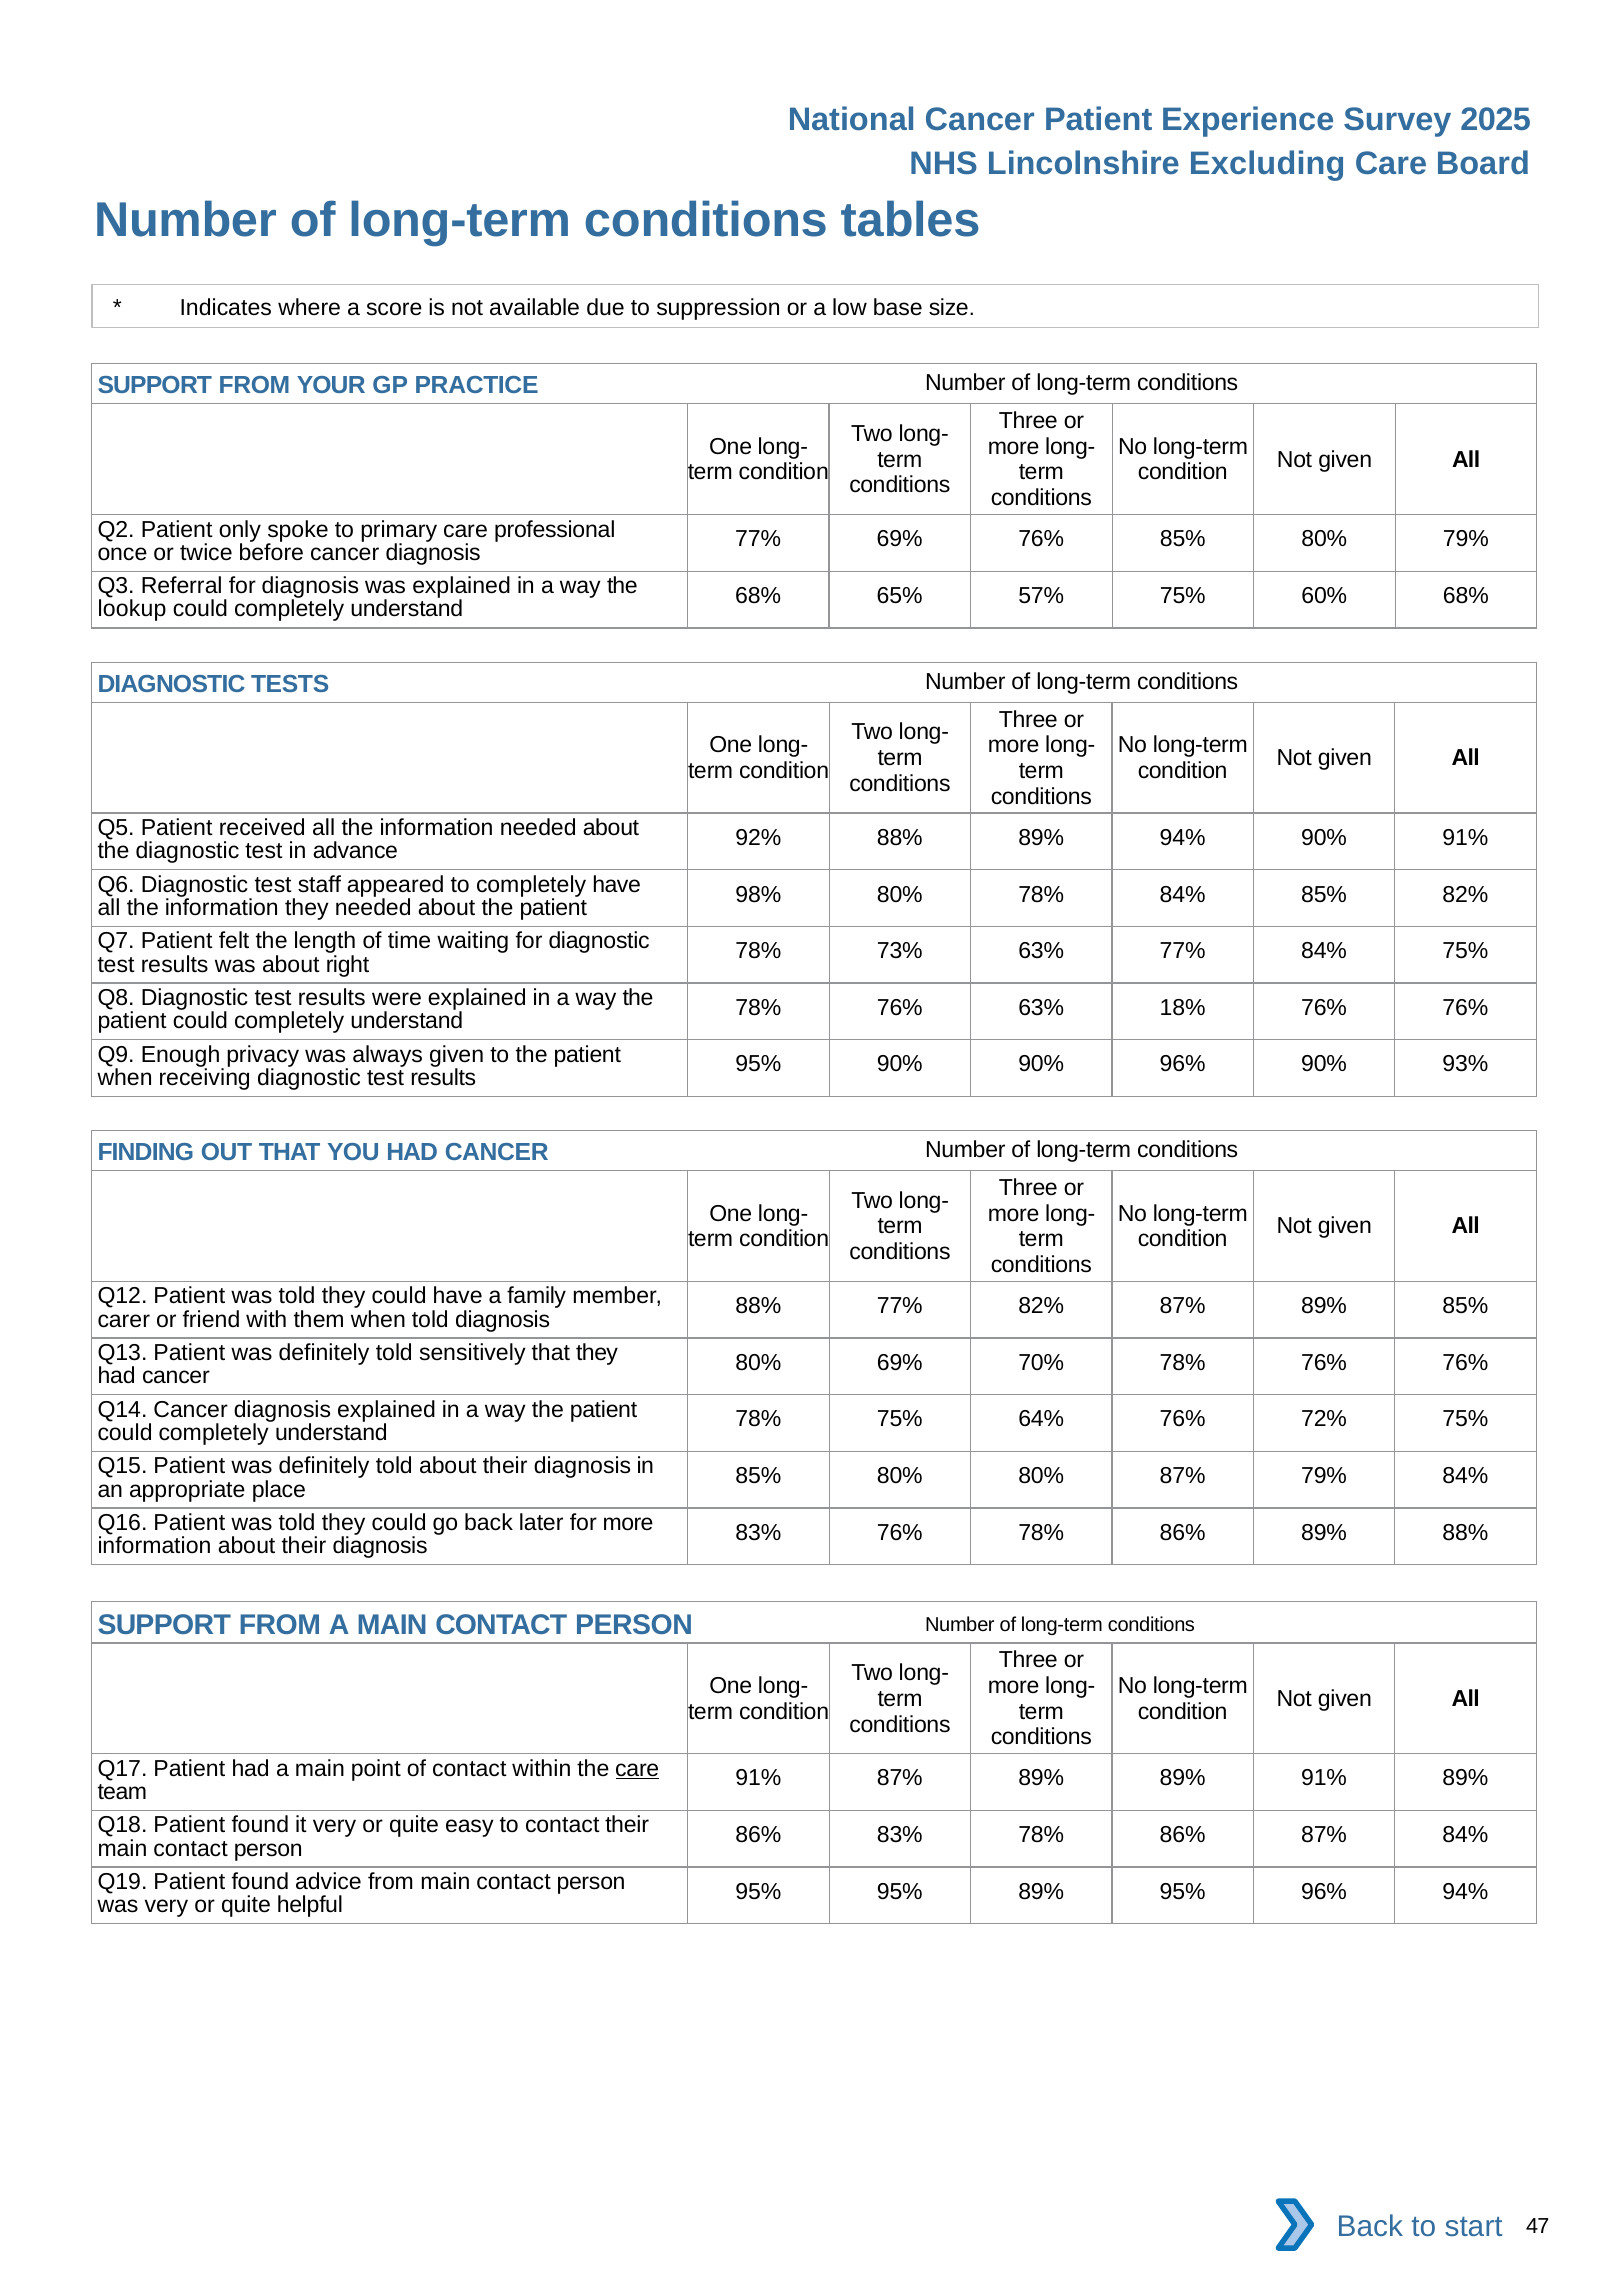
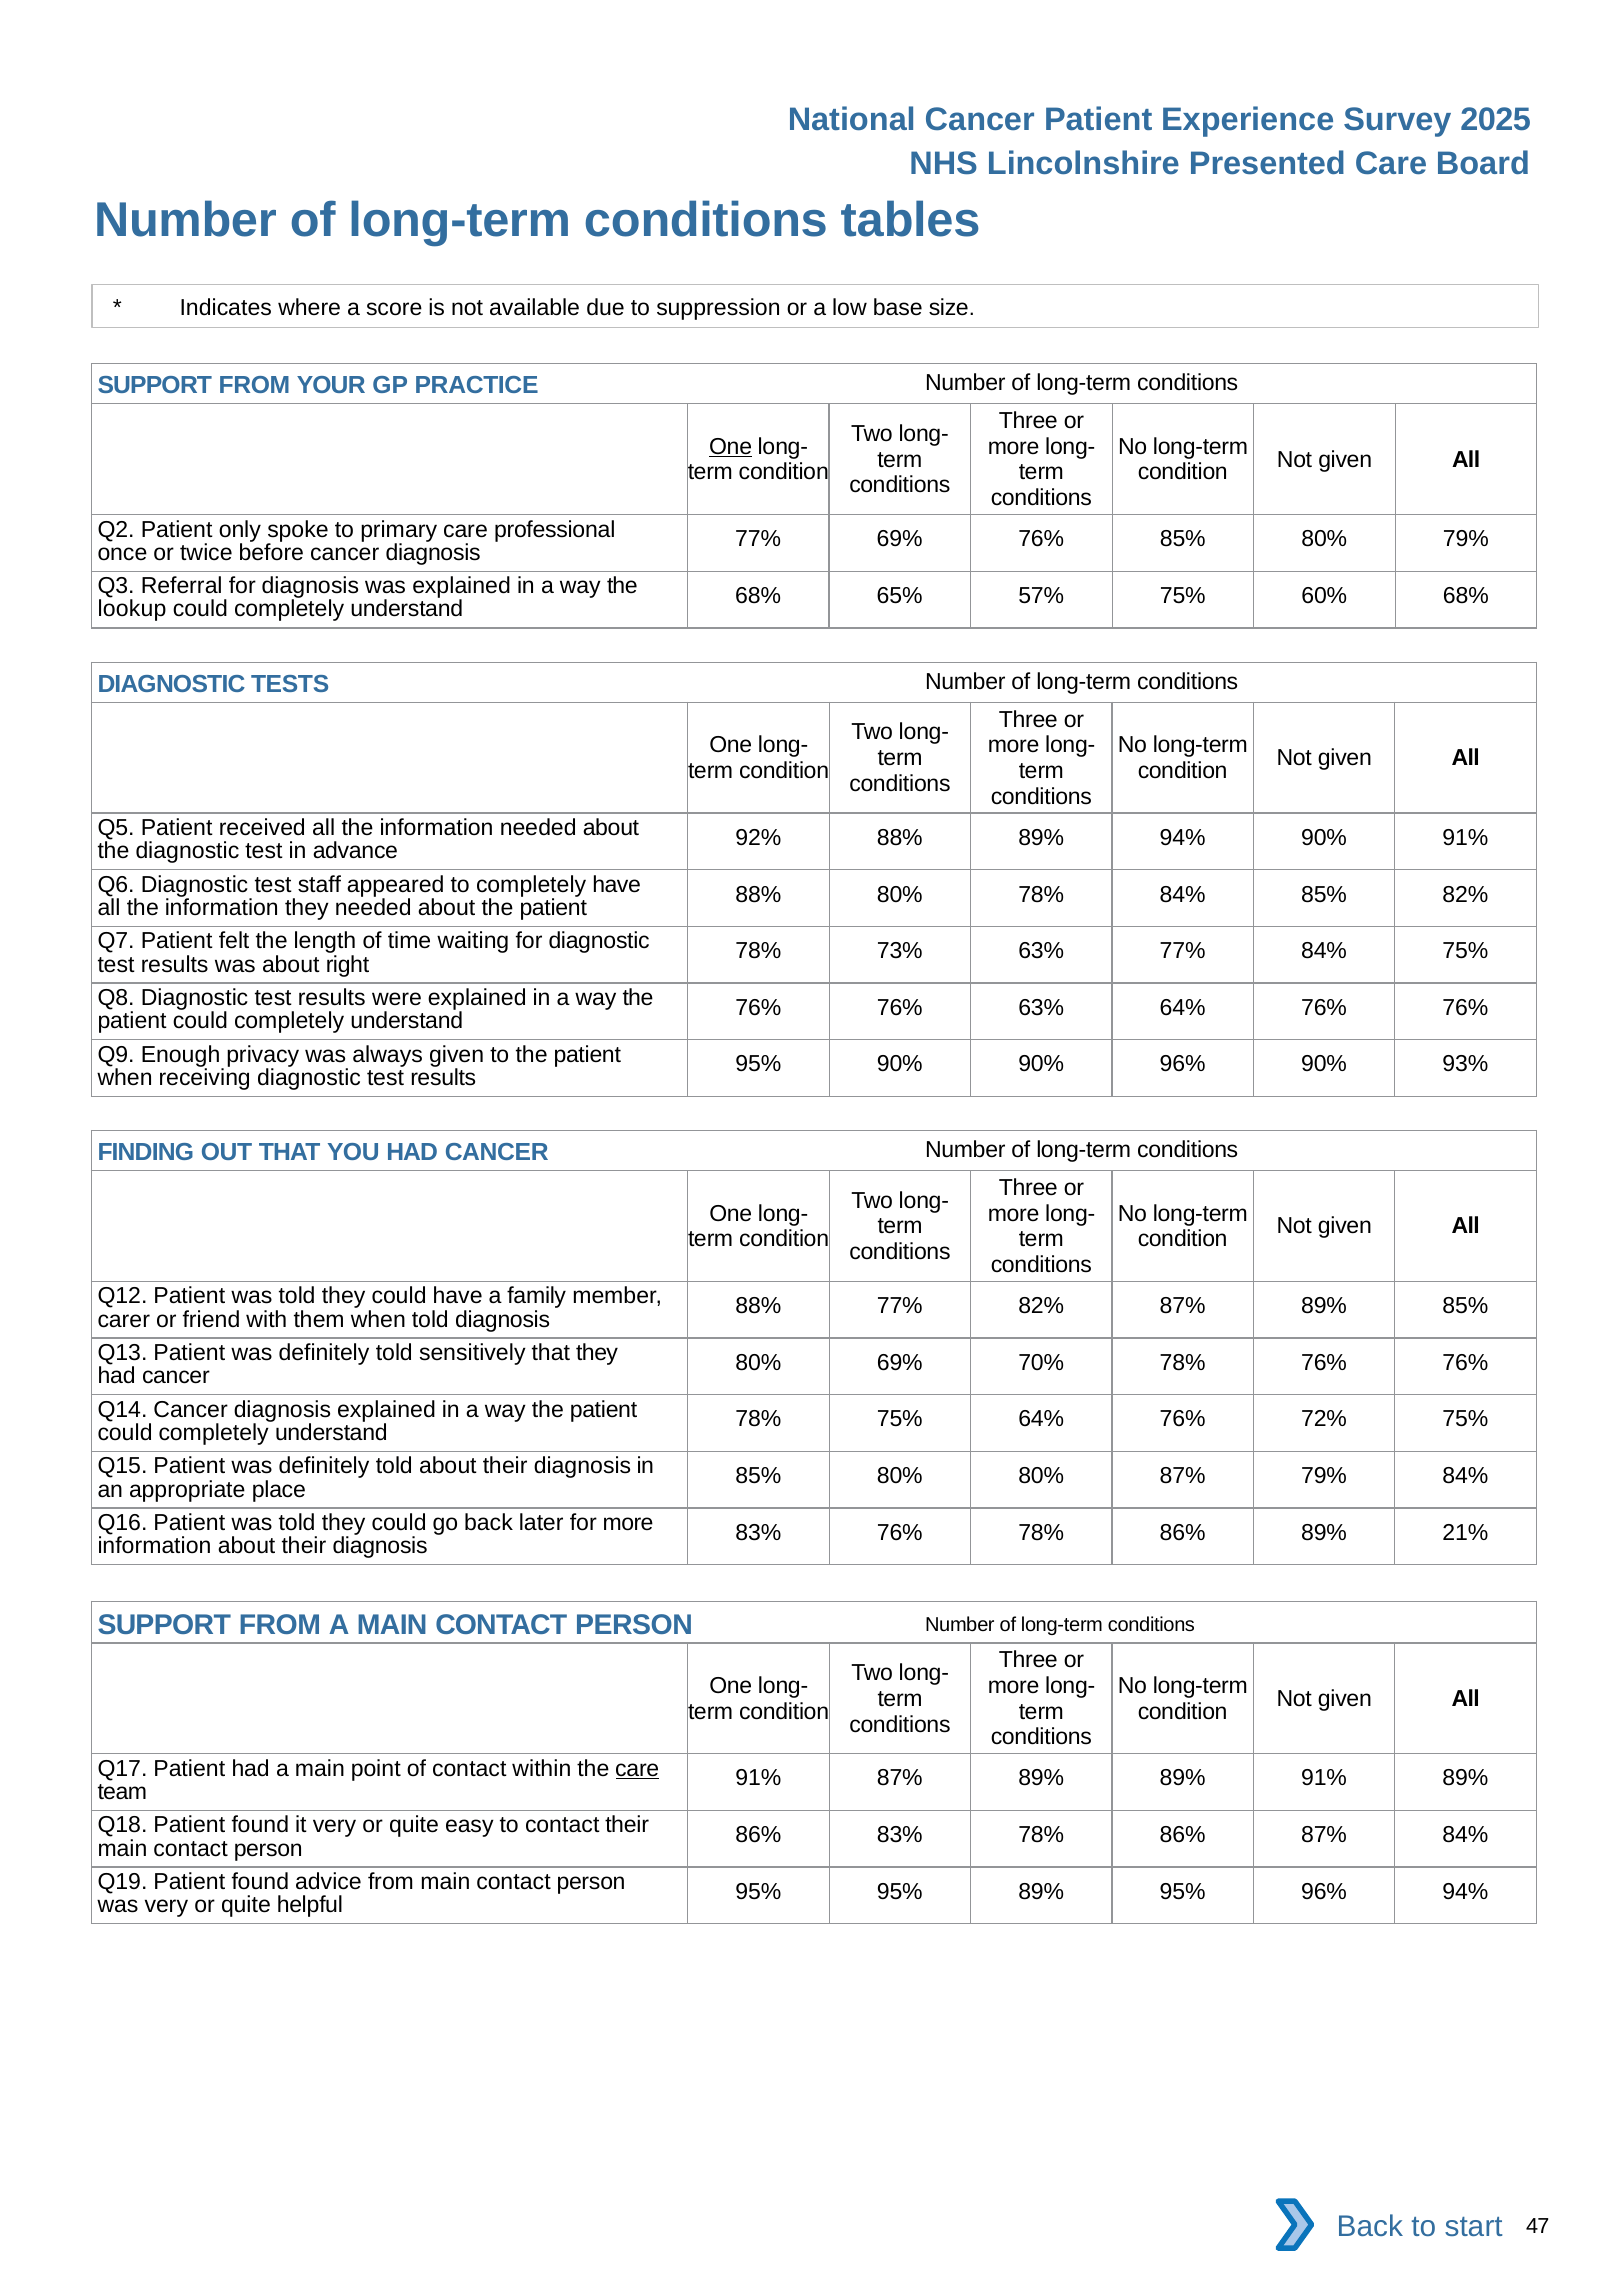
Excluding: Excluding -> Presented (1267, 164)
One underline: none -> present (731, 446)
98%: 98% -> 88% (758, 894)
78%: 78% -> 76% (758, 1008)
63% 18%: 18% -> 64% (1183, 1008)
89% 88%: 88% -> 21% (1465, 1532)
